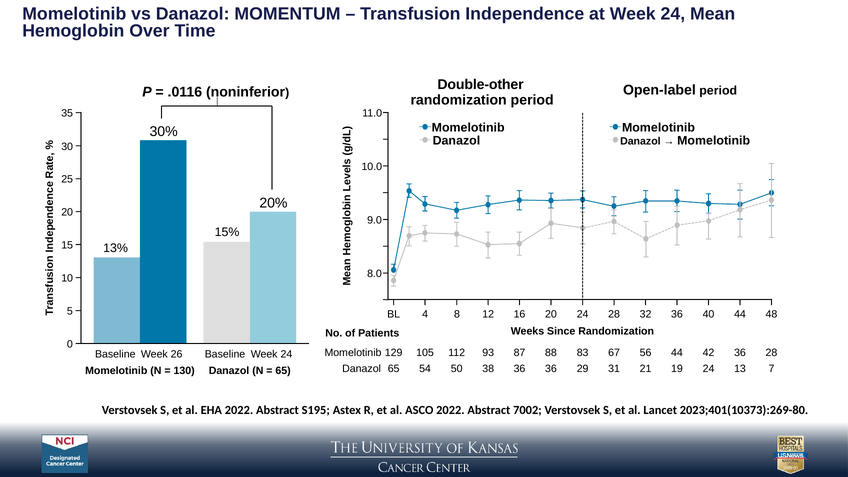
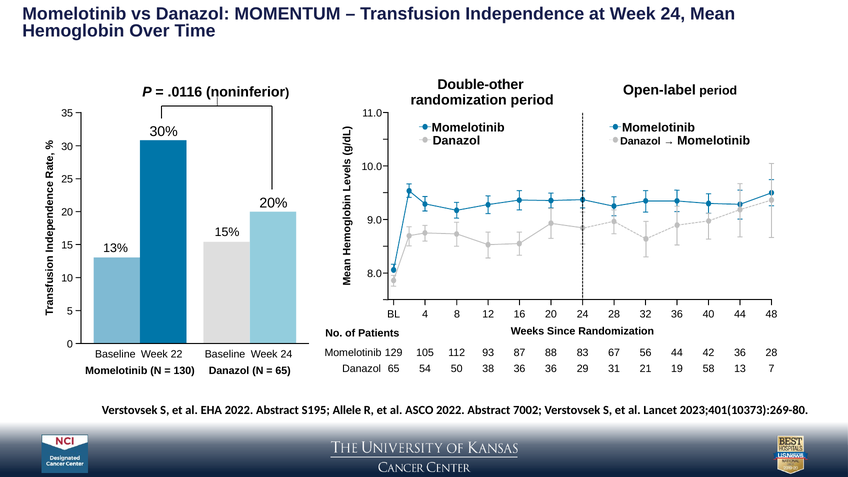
26: 26 -> 22 (177, 354)
19 24: 24 -> 58 (709, 369)
Astex: Astex -> Allele (347, 410)
